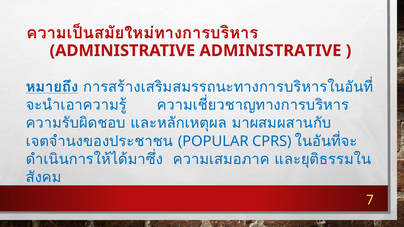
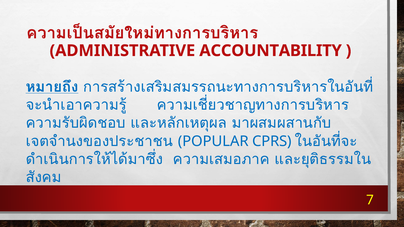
ADMINISTRATIVE ADMINISTRATIVE: ADMINISTRATIVE -> ACCOUNTABILITY (271, 51)
